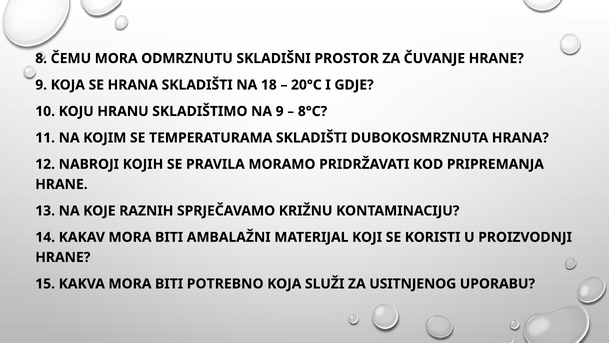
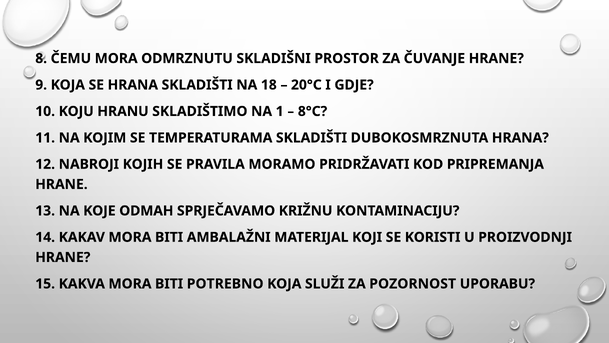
NA 9: 9 -> 1 (280, 111)
RAZNIH: RAZNIH -> ODMAH (146, 211)
USITNJENOG: USITNJENOG -> POZORNOST (413, 283)
